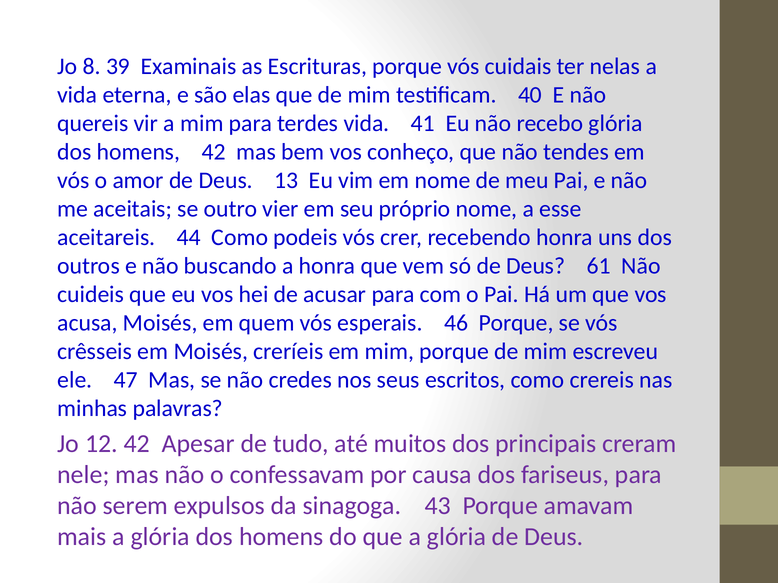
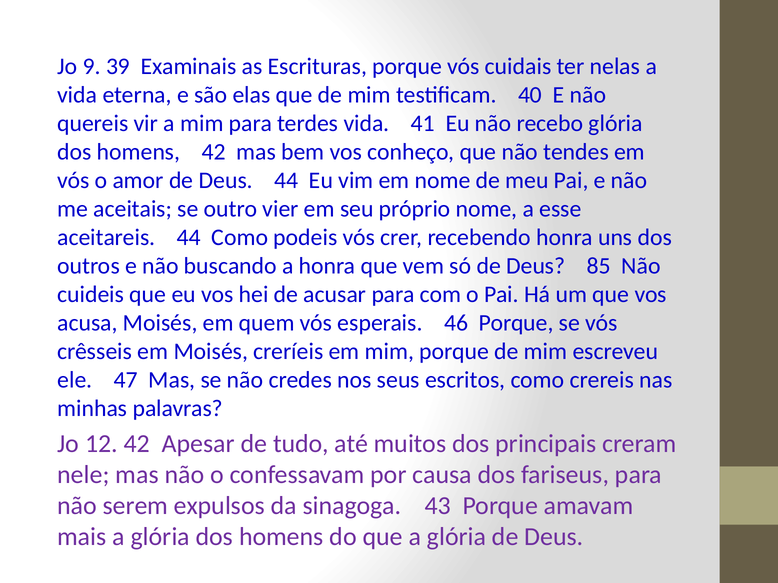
8: 8 -> 9 (92, 66)
Deus 13: 13 -> 44 (286, 181)
61: 61 -> 85 (599, 266)
